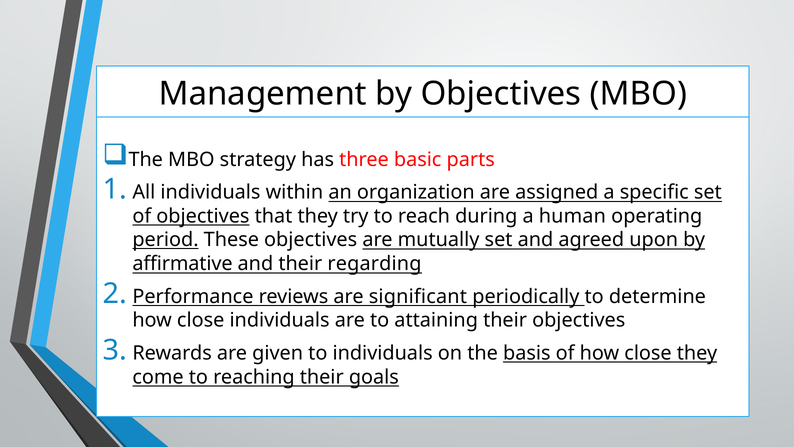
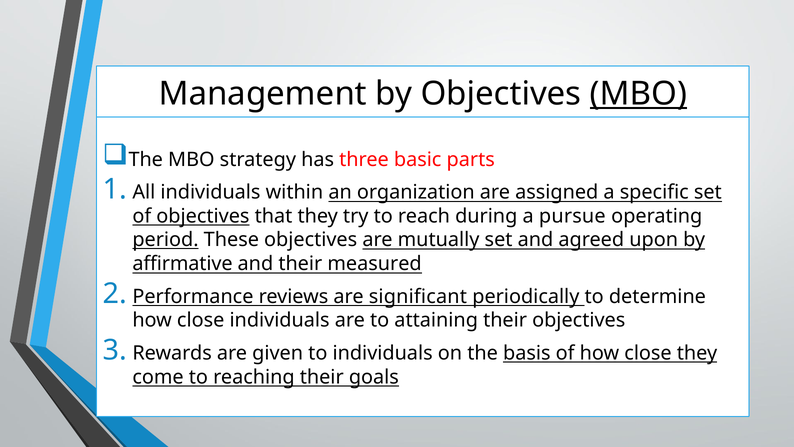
MBO underline: none -> present (638, 94)
human: human -> pursue (572, 216)
regarding: regarding -> measured (375, 264)
